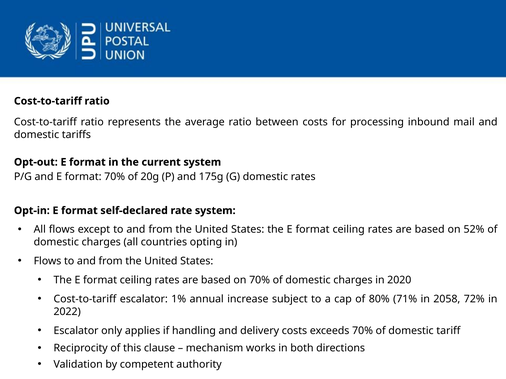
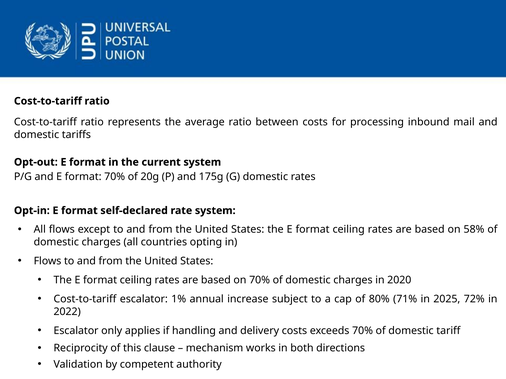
52%: 52% -> 58% (474, 230)
2058: 2058 -> 2025 (447, 299)
